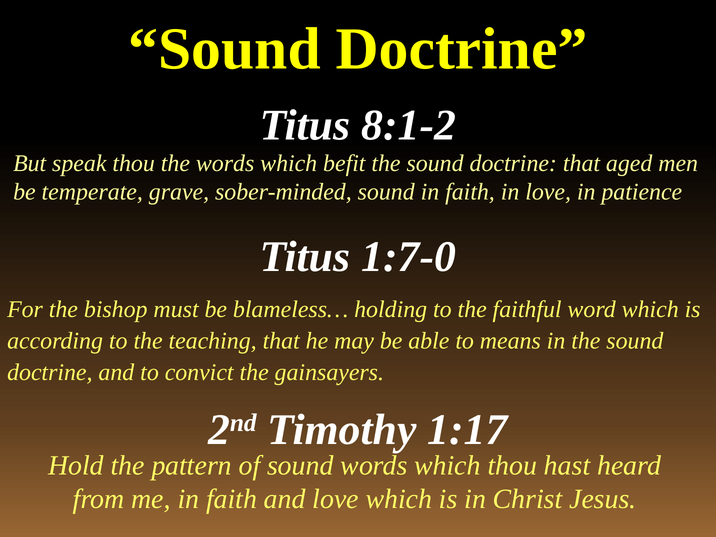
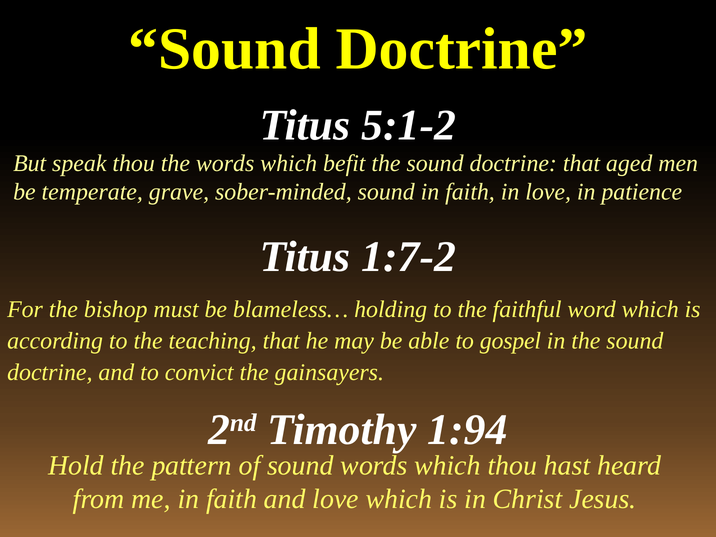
8:1-2: 8:1-2 -> 5:1-2 (409, 125)
1:7-0: 1:7-0 -> 1:7-2 (409, 257)
means: means -> gospel (510, 341)
1:17: 1:17 -> 1:94 (467, 430)
